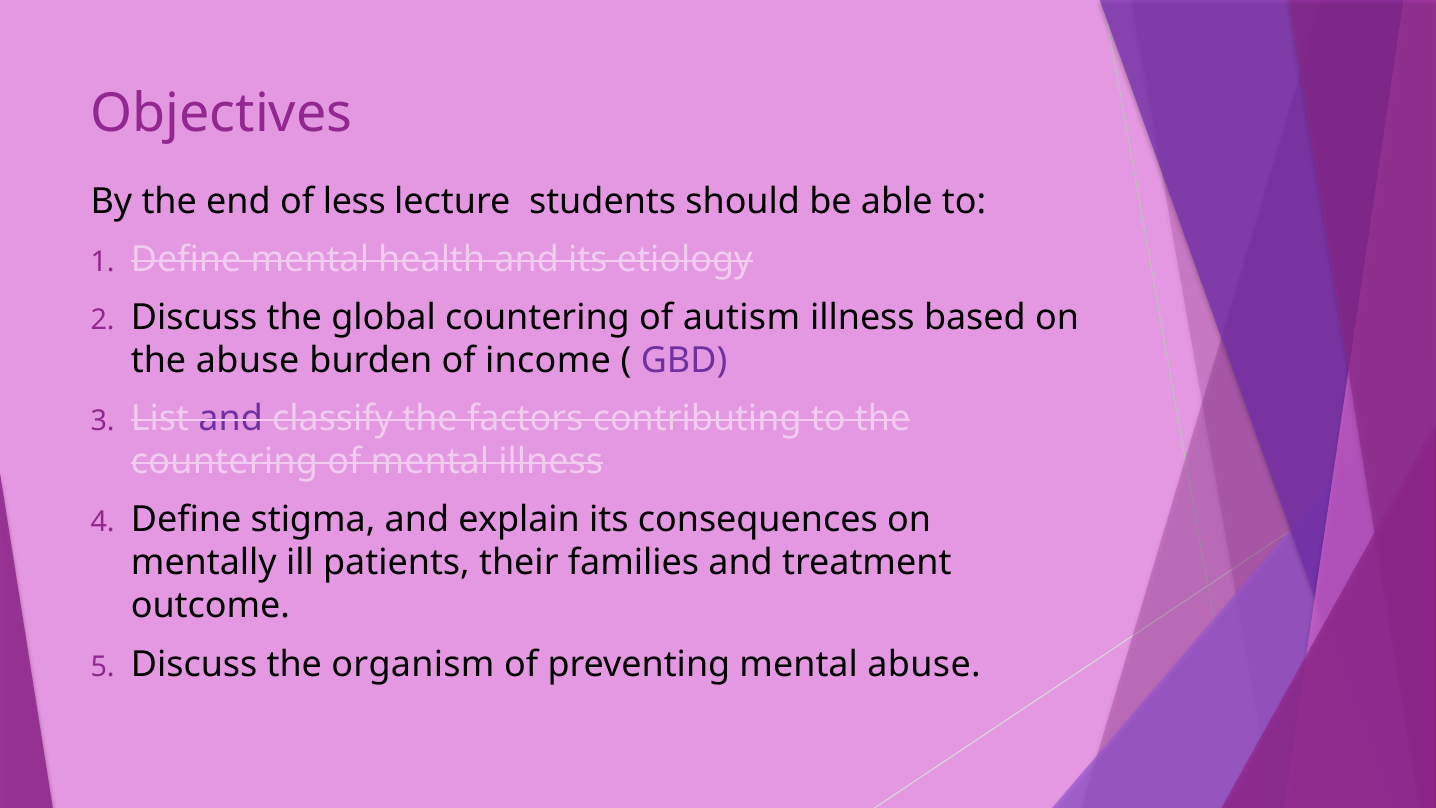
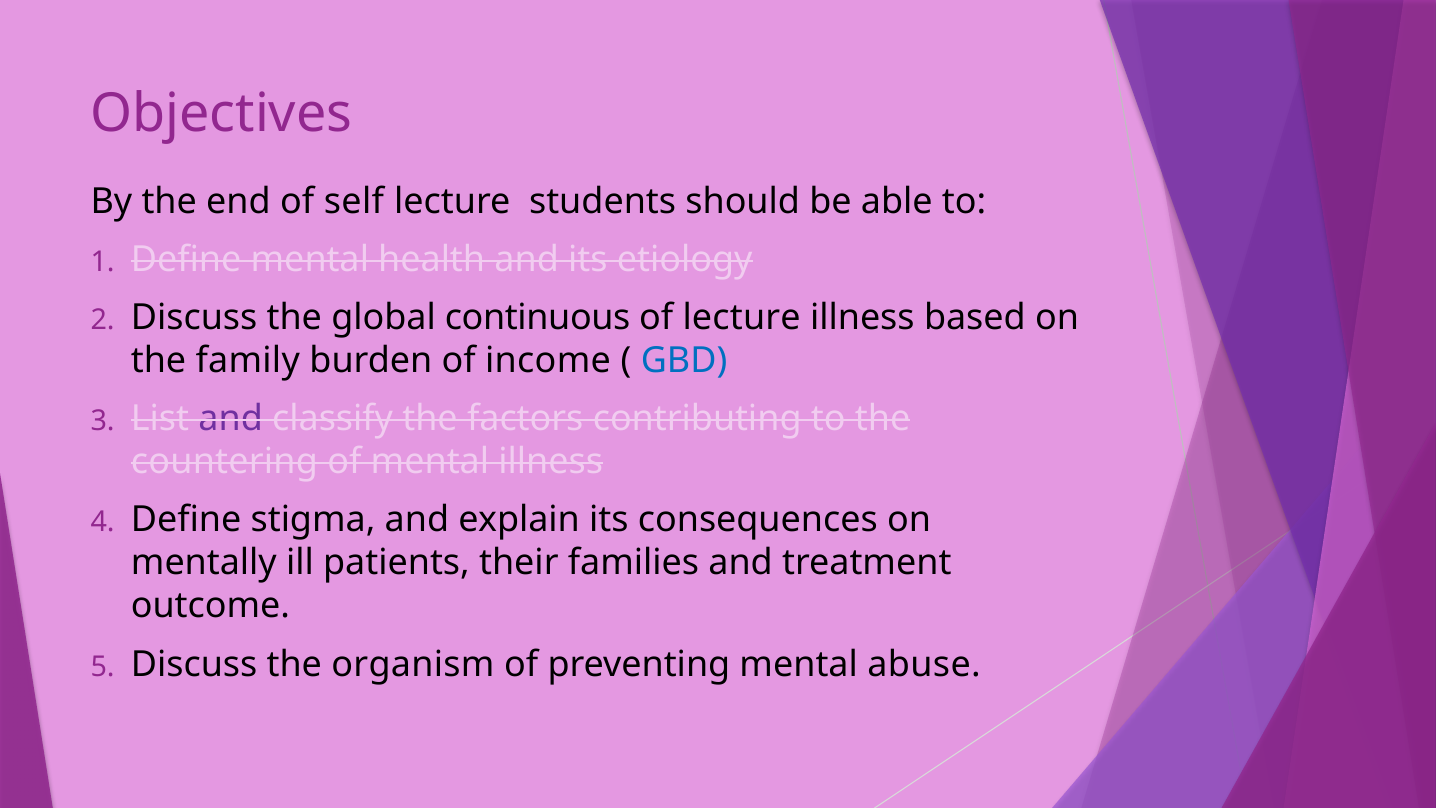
less: less -> self (354, 201)
global countering: countering -> continuous (538, 318)
of autism: autism -> lecture (742, 318)
the abuse: abuse -> family (248, 361)
GBD colour: purple -> blue (684, 361)
